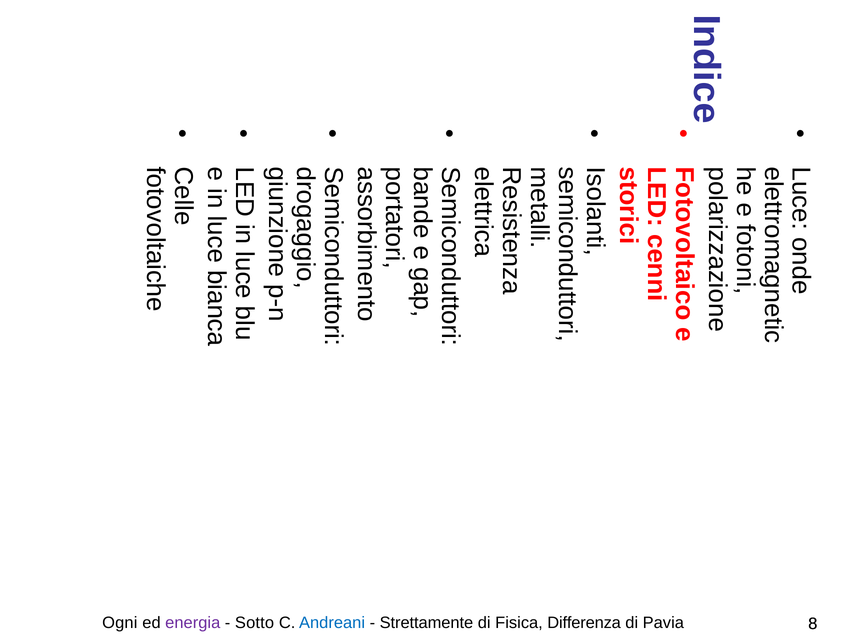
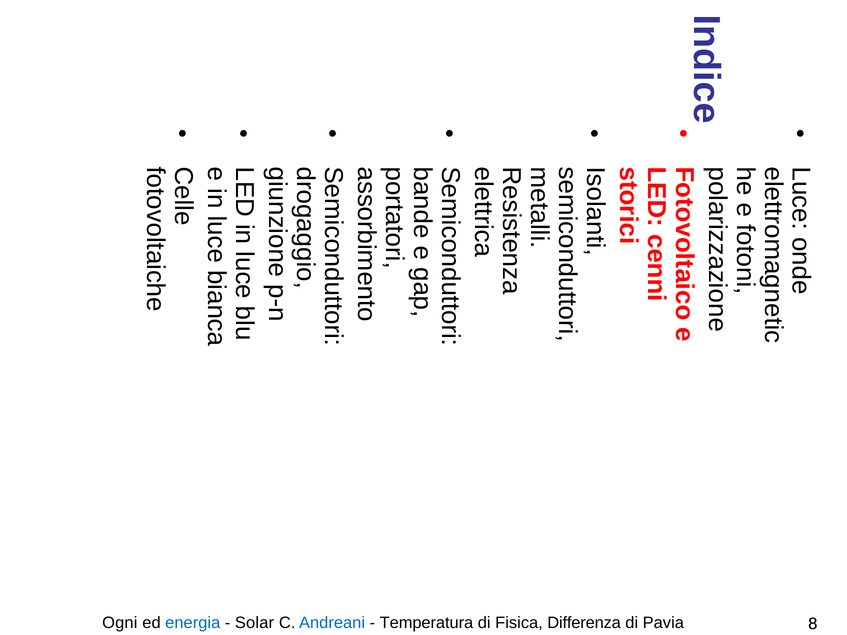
energia colour: purple -> blue (193, 623)
Sotto: Sotto -> Solar (255, 623)
Strettamente: Strettamente -> Temperatura (426, 623)
